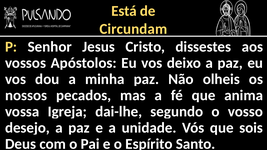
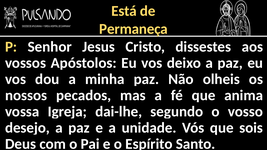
Circundam: Circundam -> Permaneça (133, 29)
